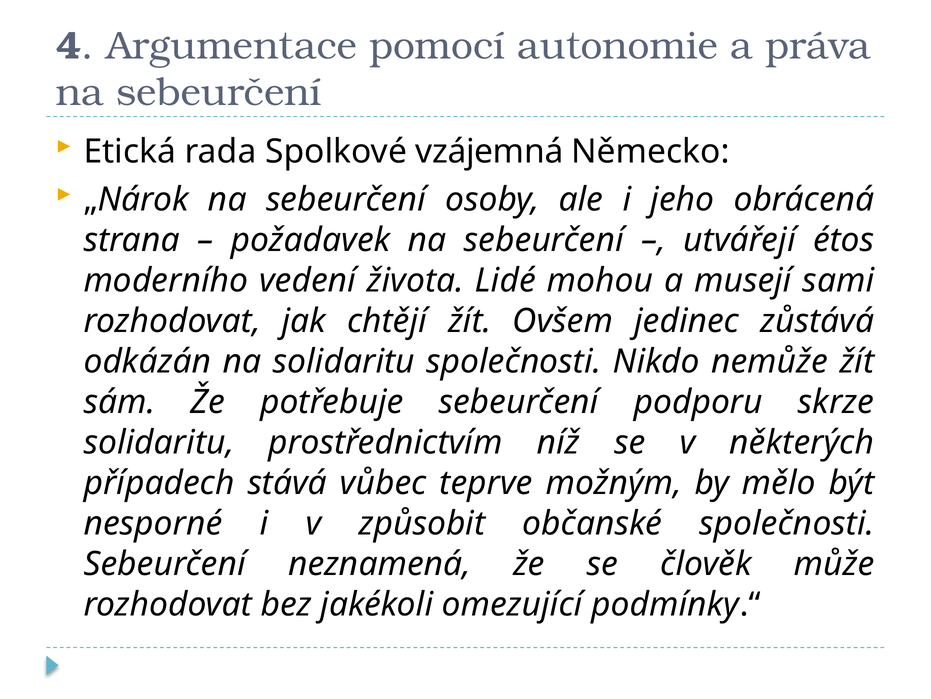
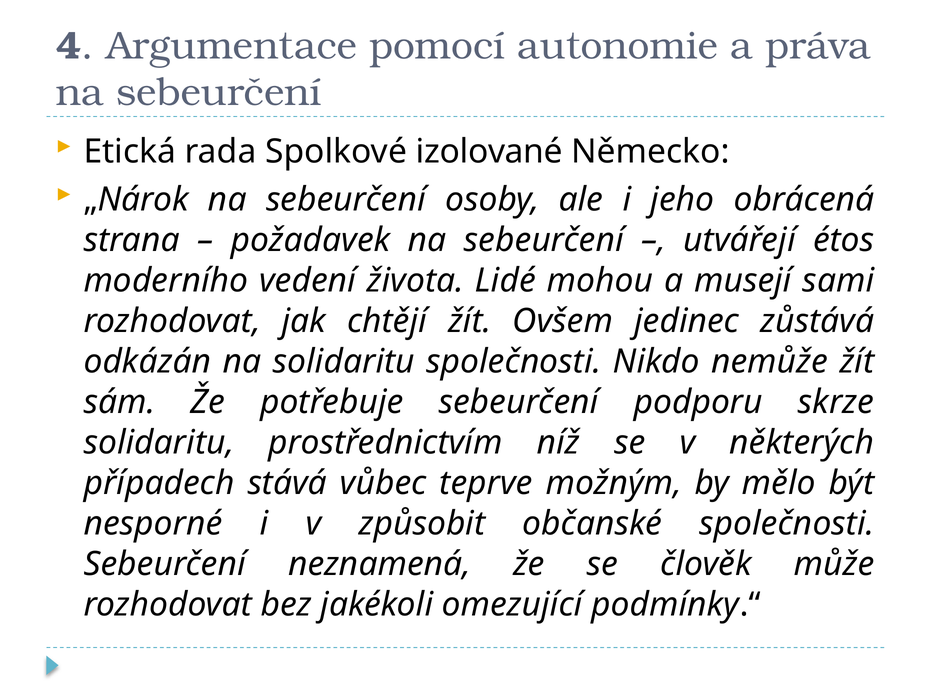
vzájemná: vzájemná -> izolované (489, 151)
